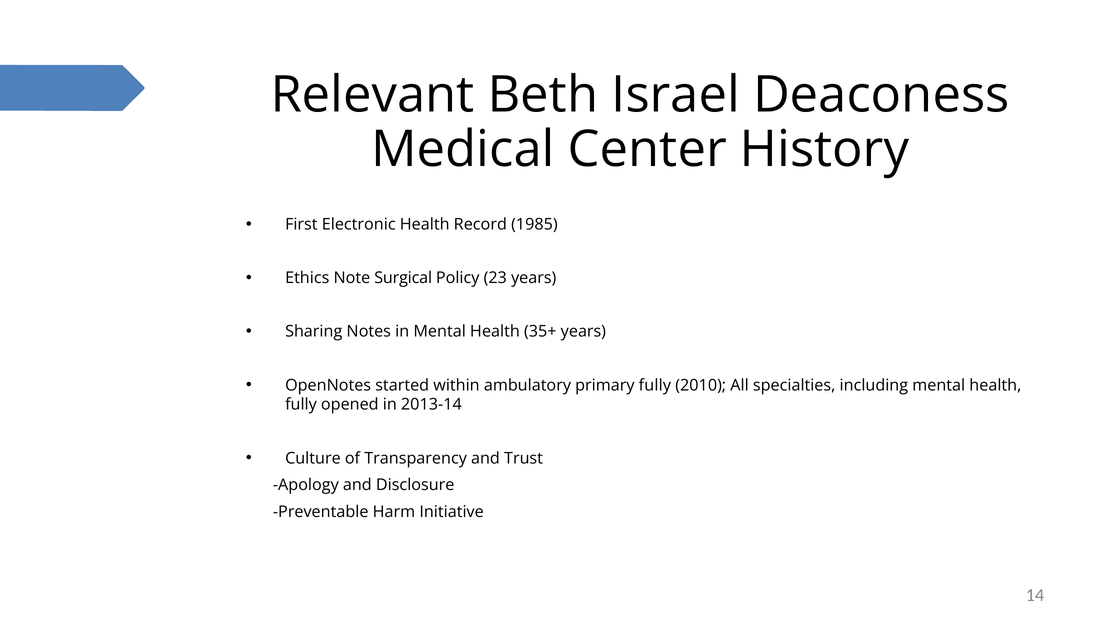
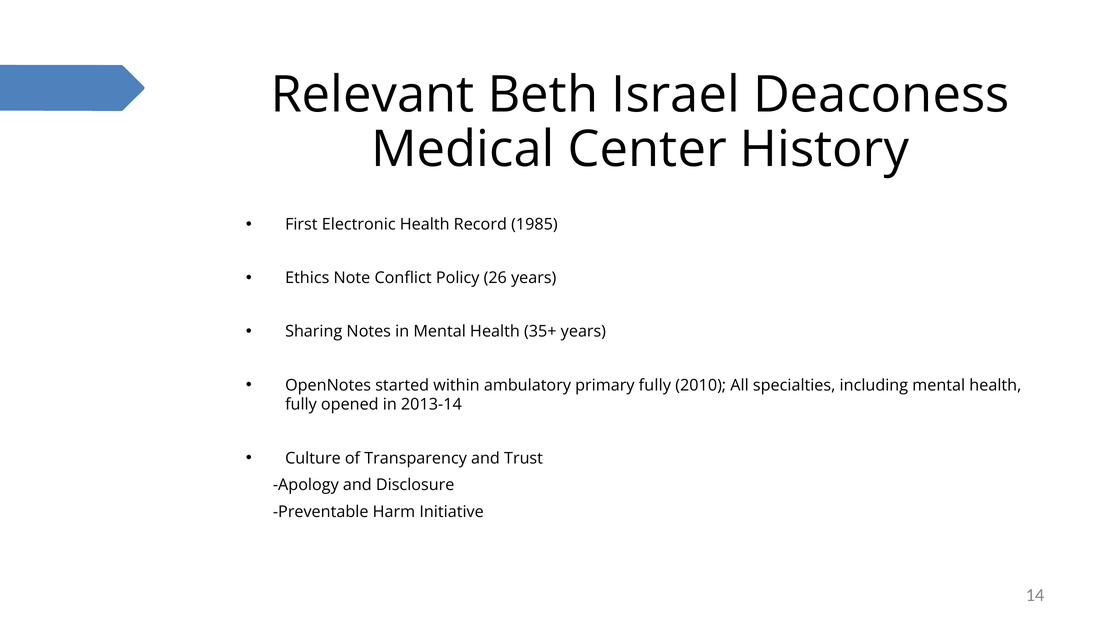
Surgical: Surgical -> Conflict (403, 278)
23: 23 -> 26 (495, 278)
